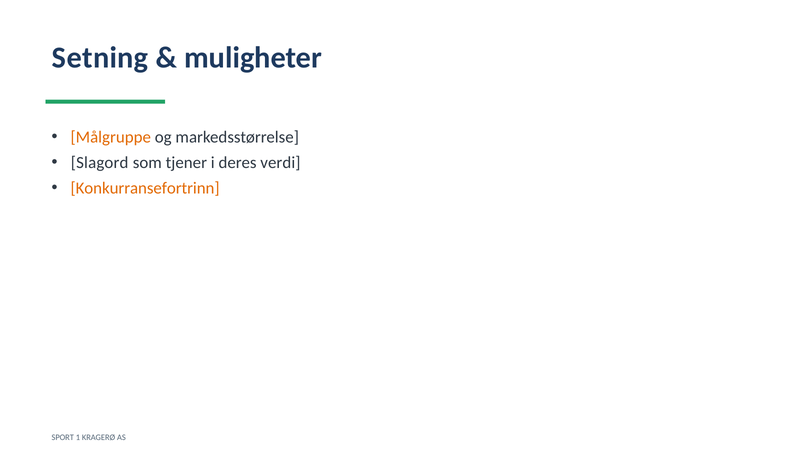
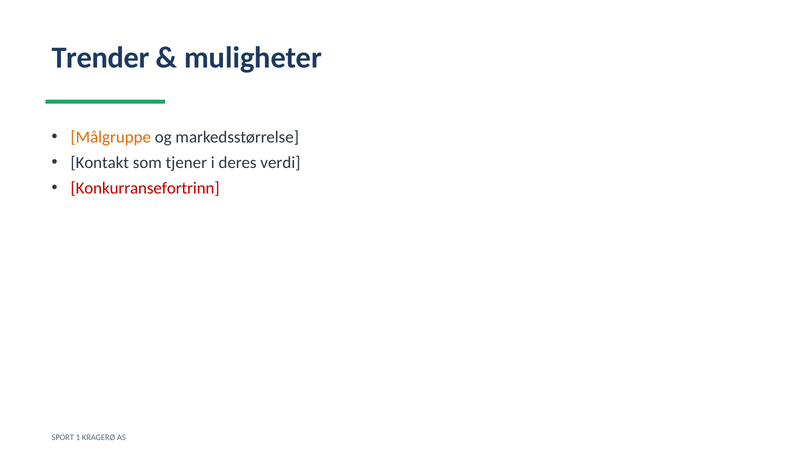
Setning: Setning -> Trender (100, 58)
Slagord: Slagord -> Kontakt (100, 163)
Konkurransefortrinn colour: orange -> red (145, 188)
